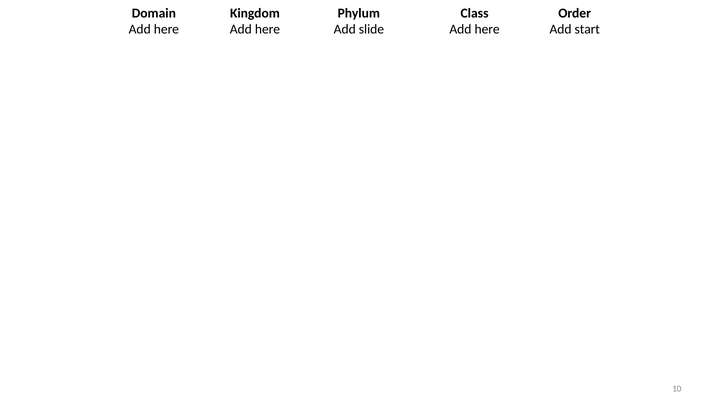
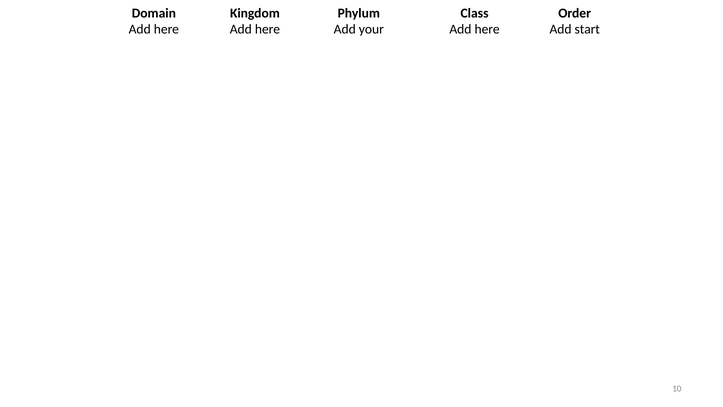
slide: slide -> your (371, 29)
